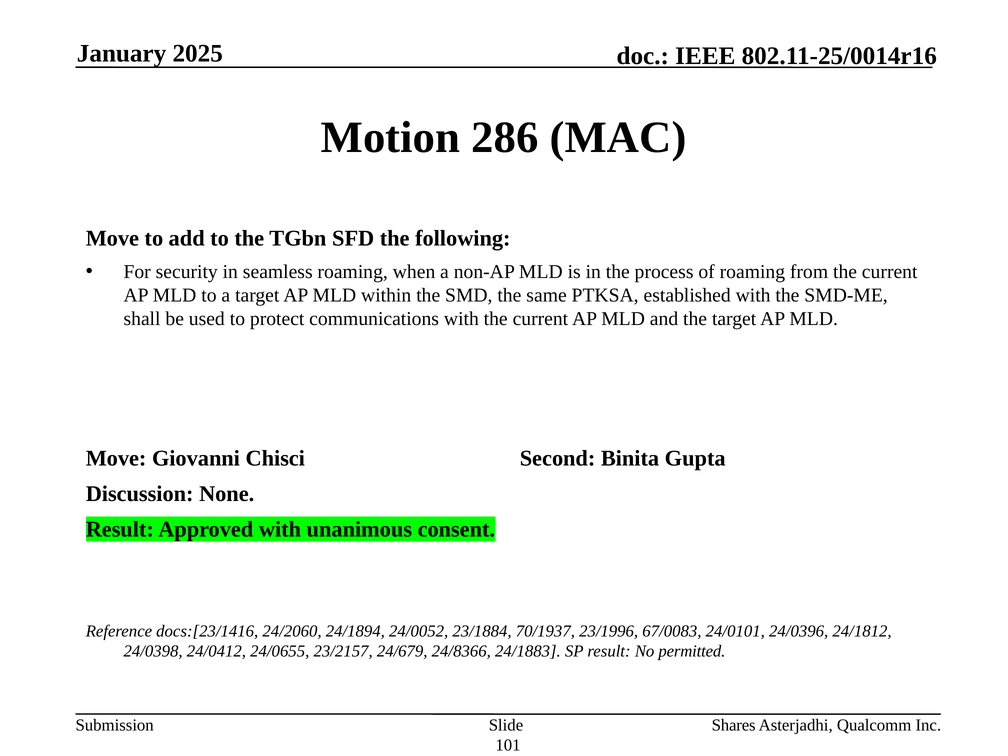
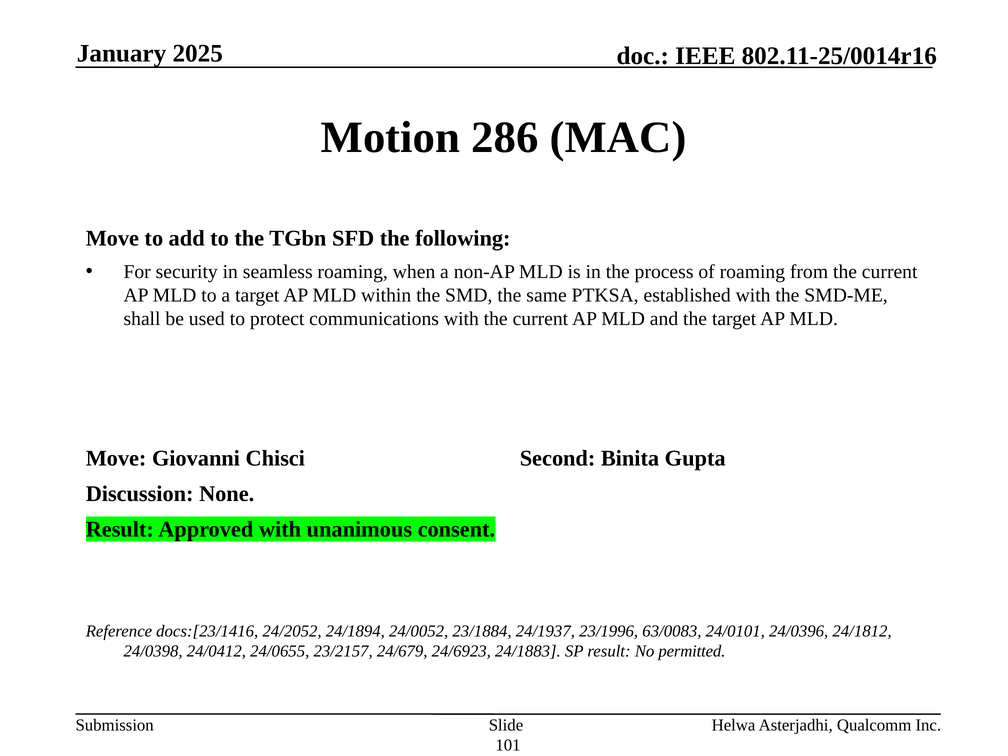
24/2060: 24/2060 -> 24/2052 (292, 631)
70/1937: 70/1937 -> 24/1937 (545, 631)
67/0083: 67/0083 -> 63/0083 (672, 631)
24/8366: 24/8366 -> 24/6923 (461, 651)
Shares: Shares -> Helwa (734, 725)
